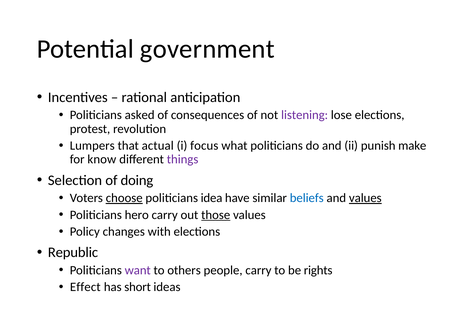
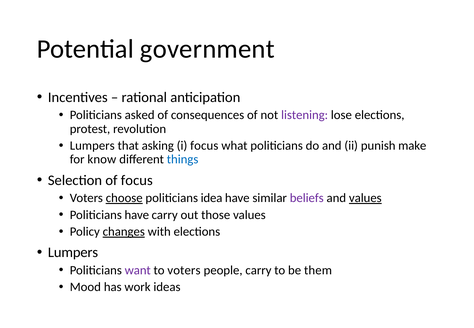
actual: actual -> asking (158, 146)
things colour: purple -> blue (183, 160)
of doing: doing -> focus (137, 180)
beliefs colour: blue -> purple (307, 198)
Politicians hero: hero -> have (137, 215)
those underline: present -> none (216, 215)
changes underline: none -> present (124, 232)
Republic: Republic -> Lumpers (73, 253)
to others: others -> voters (184, 270)
rights: rights -> them (318, 270)
Effect: Effect -> Mood (85, 287)
short: short -> work (138, 287)
